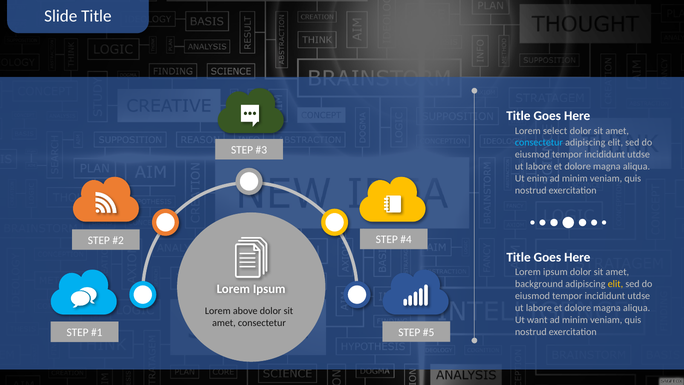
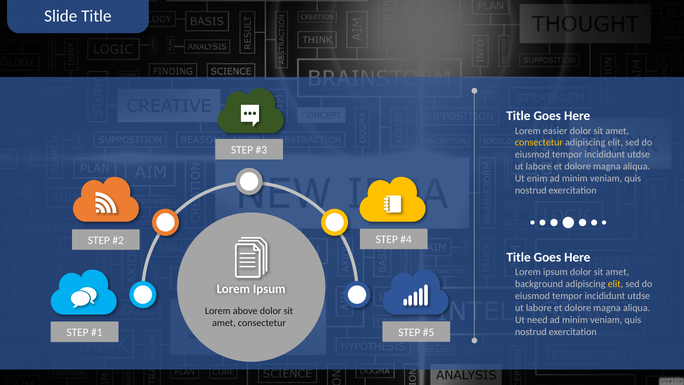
select: select -> easier (555, 131)
consectetur colour: light blue -> yellow (539, 143)
want: want -> need (537, 320)
